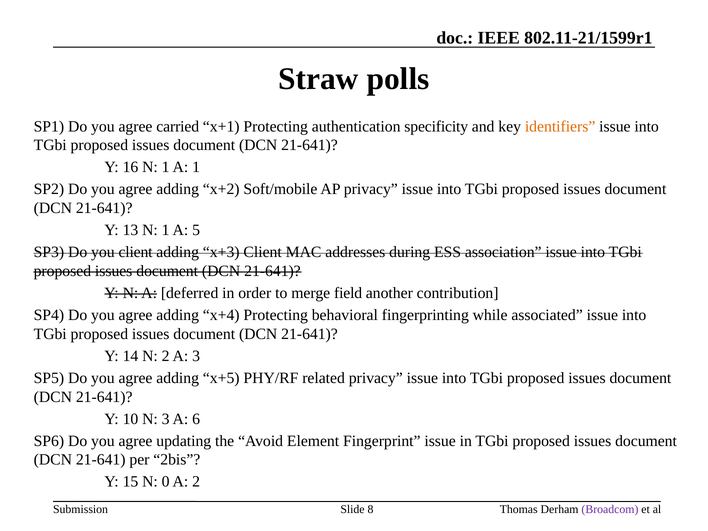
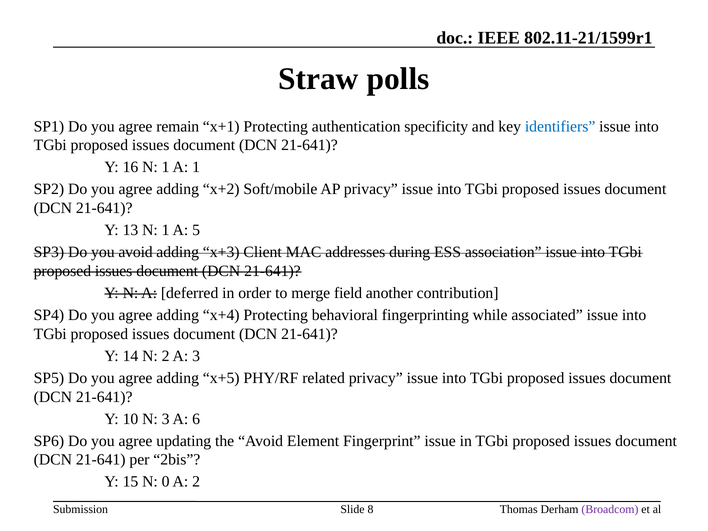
carried: carried -> remain (178, 126)
identifiers colour: orange -> blue (560, 126)
you client: client -> avoid (136, 252)
